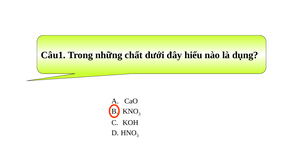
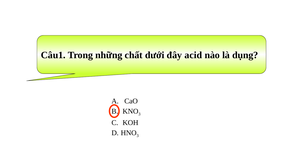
hiểu: hiểu -> acid (193, 55)
